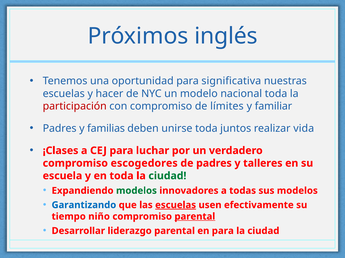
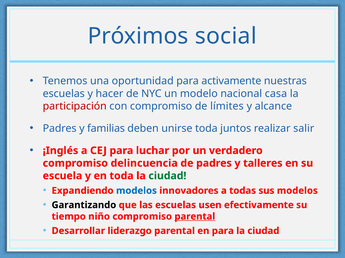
inglés: inglés -> social (226, 36)
significativa: significativa -> activamente (231, 81)
nacional toda: toda -> casa (276, 94)
familiar: familiar -> alcance (273, 107)
vida: vida -> salir (304, 129)
¡Clases: ¡Clases -> ¡Inglés (60, 151)
escogedores: escogedores -> delincuencia (144, 164)
modelos colour: green -> blue (136, 191)
Garantizando colour: blue -> black (84, 206)
escuelas underline: present -> none (176, 206)
